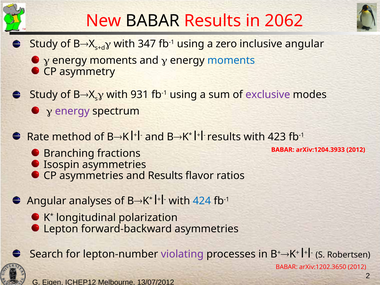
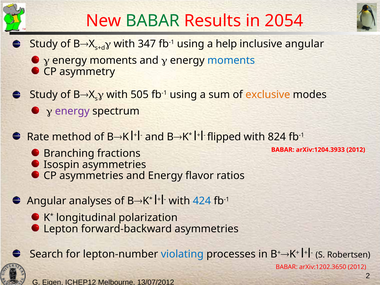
BABAR colour: black -> green (153, 21)
2062: 2062 -> 2054 (284, 21)
zero: zero -> help (226, 44)
931: 931 -> 505 (140, 95)
exclusive colour: purple -> orange (268, 95)
l+l- results: results -> flipped (224, 137)
423: 423 -> 824 (277, 137)
and Results: Results -> Energy (165, 176)
violating colour: purple -> blue (182, 254)
